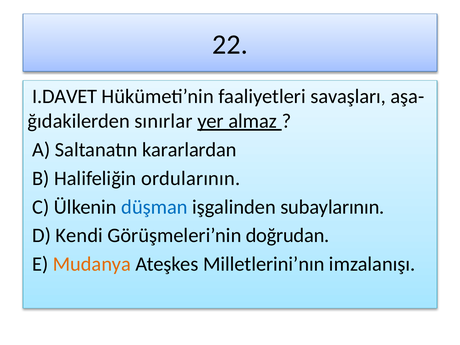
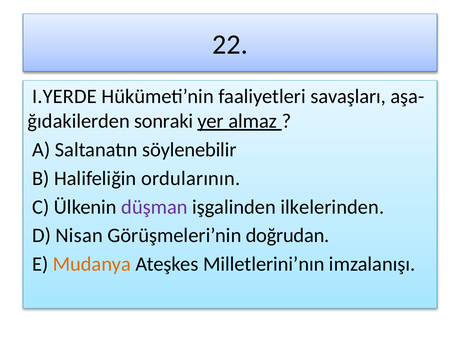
I.DAVET: I.DAVET -> I.YERDE (65, 96)
sınırlar: sınırlar -> sonraki (164, 121)
kararlardan: kararlardan -> söylenebilir (189, 150)
düşman colour: blue -> purple (154, 207)
subaylarının: subaylarının -> ilkelerinden (332, 207)
Kendi: Kendi -> Nisan (79, 236)
